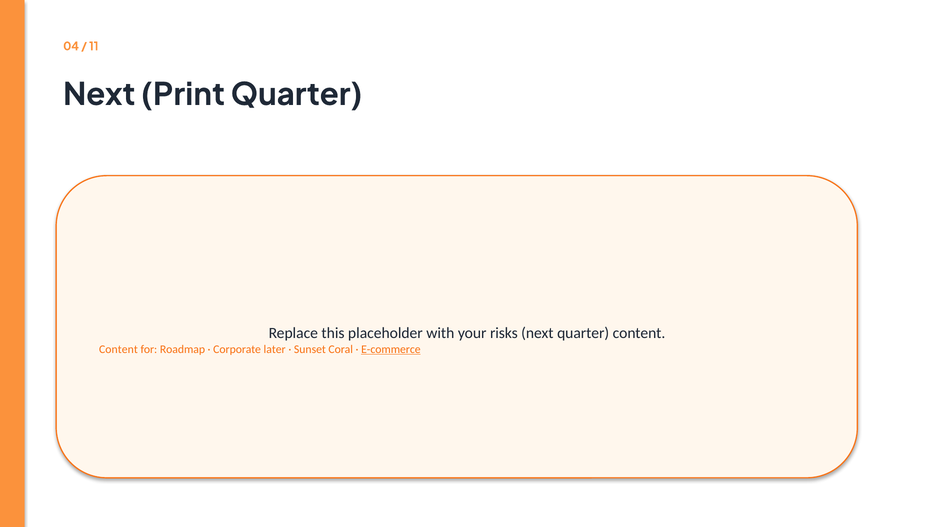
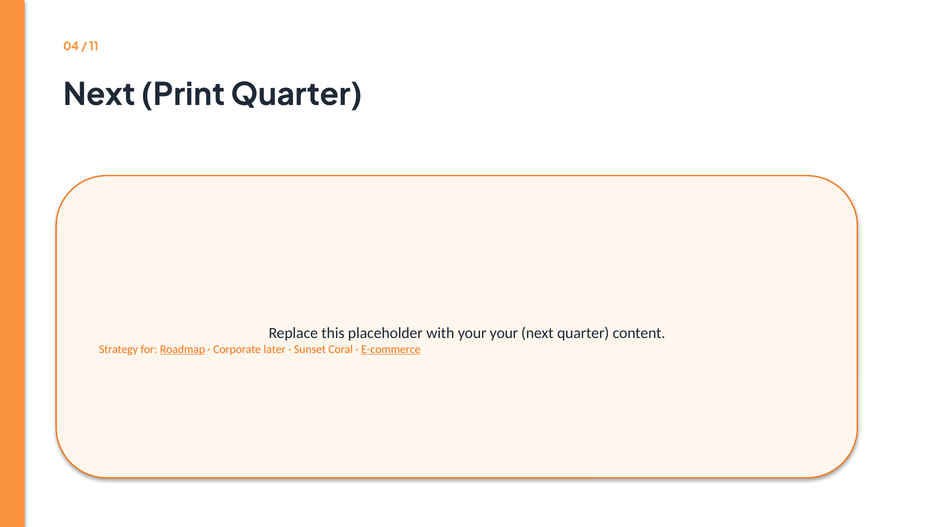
your risks: risks -> your (504, 333)
Content: Content -> Strategy (118, 349)
Roadmap underline: none -> present (182, 349)
